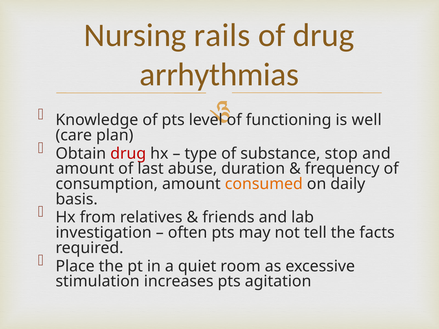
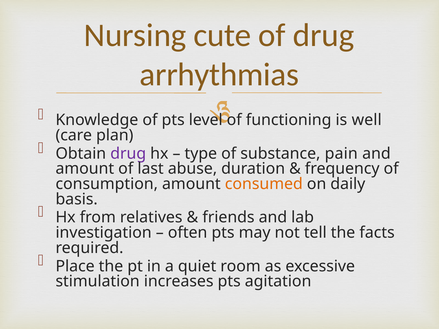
rails: rails -> cute (222, 35)
drug colour: red -> purple (128, 154)
stop: stop -> pain (341, 154)
